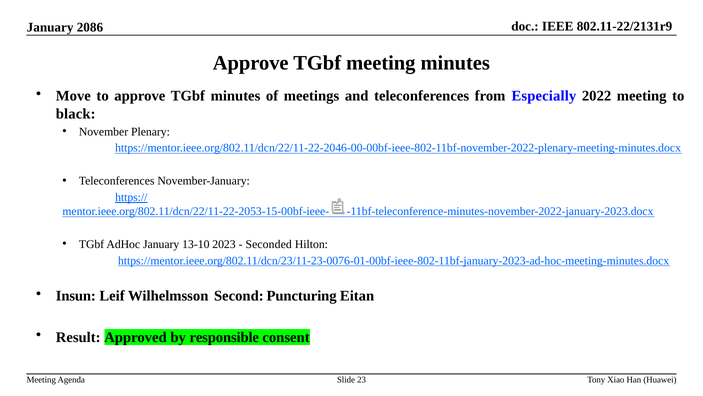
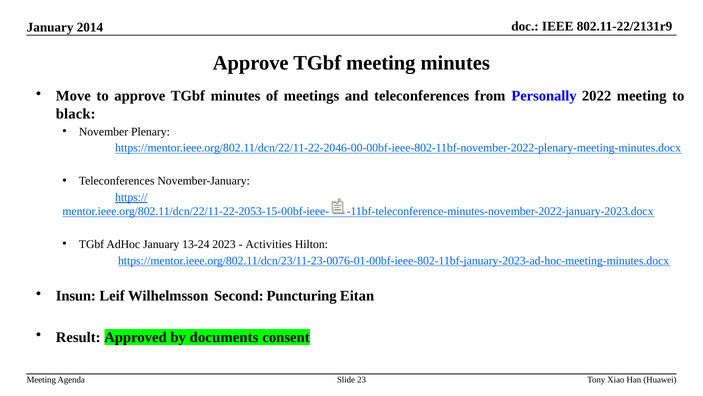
2086: 2086 -> 2014 (90, 27)
Especially: Especially -> Personally (544, 96)
13-10: 13-10 -> 13-24 (196, 244)
Seconded: Seconded -> Activities (269, 244)
responsible: responsible -> documents (224, 337)
